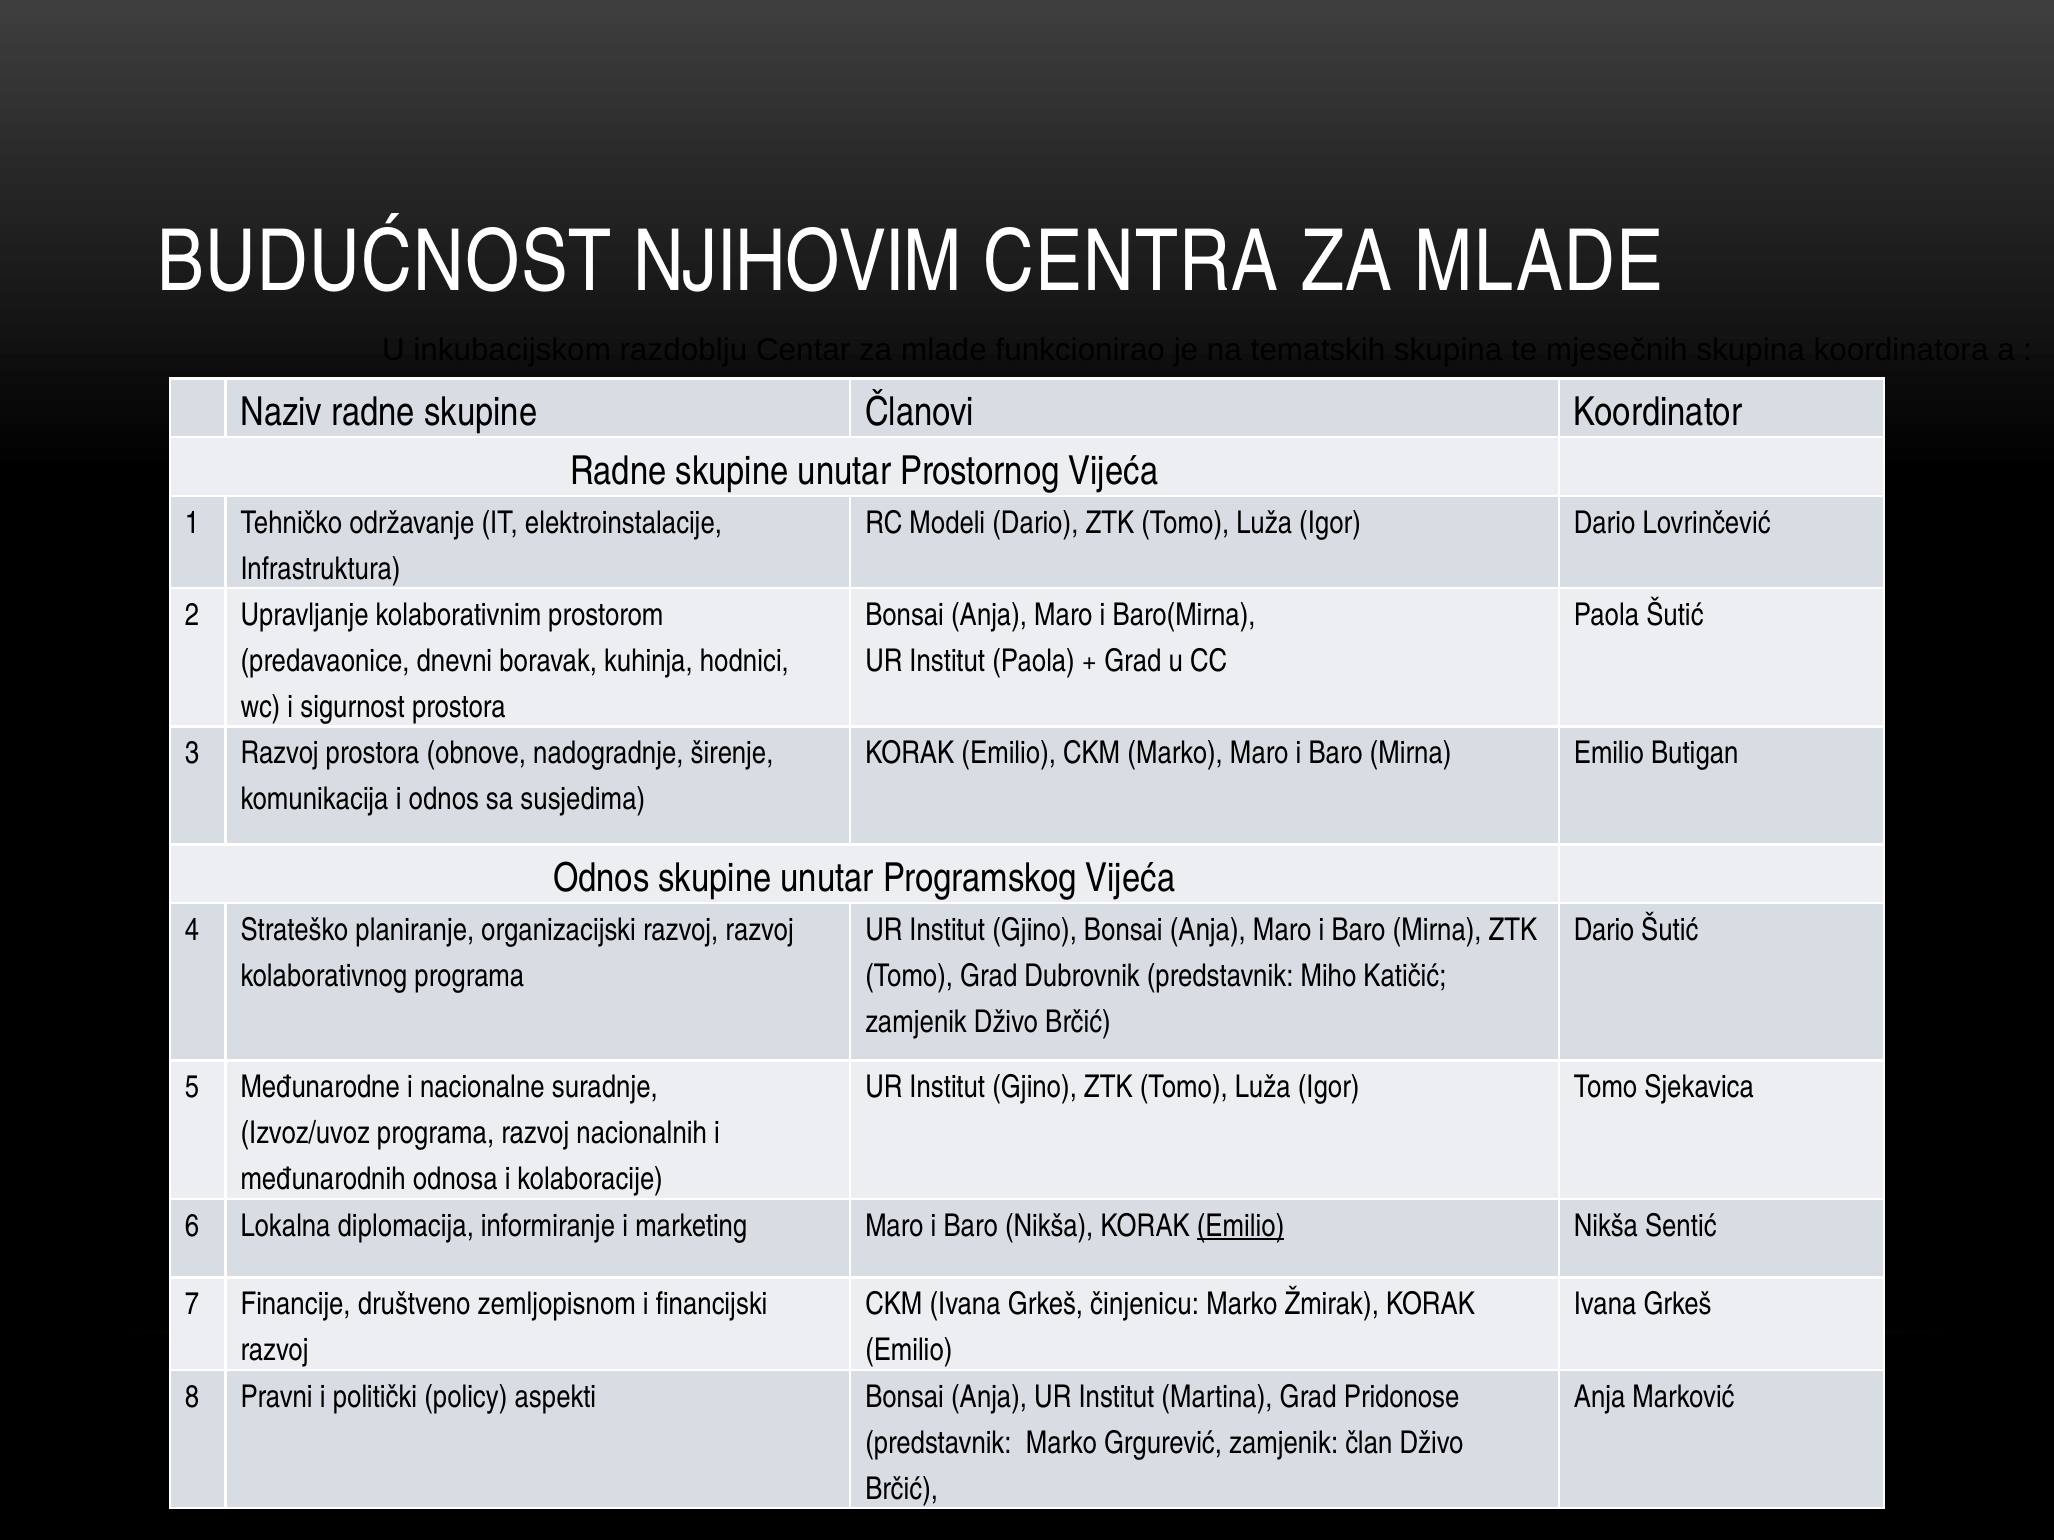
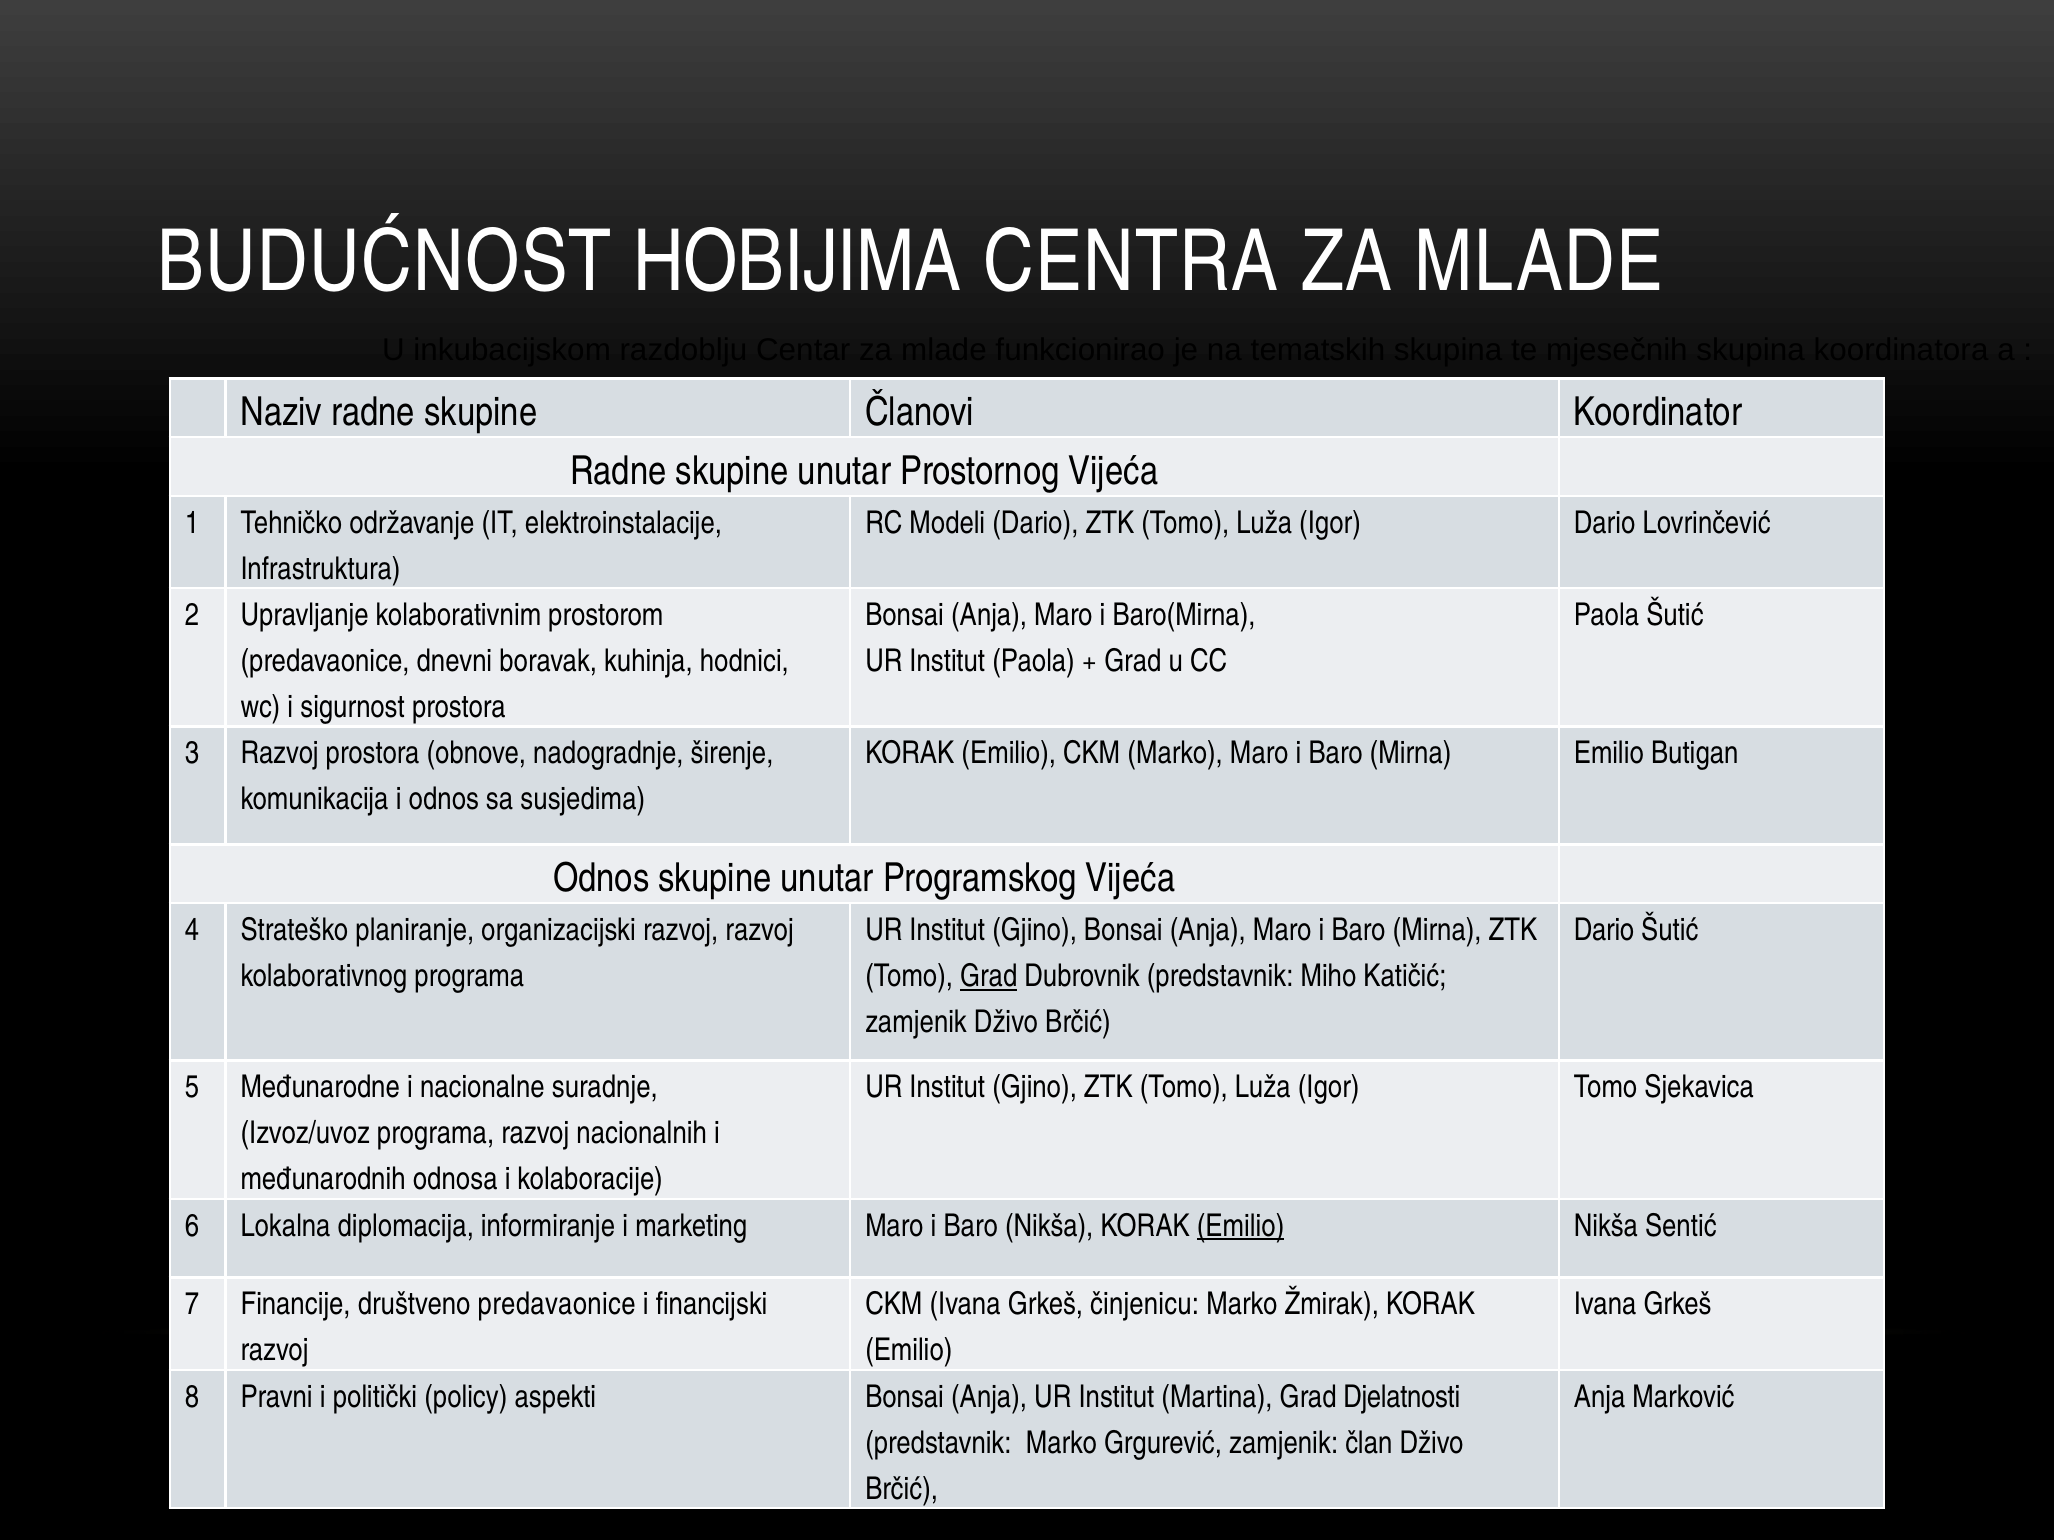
NJIHOVIM: NJIHOVIM -> HOBIJIMA (798, 263)
Grad underline: none -> present (989, 976)
društveno zemljopisnom: zemljopisnom -> predavaonice (557, 1305)
Pridonose: Pridonose -> Djelatnosti (1402, 1397)
